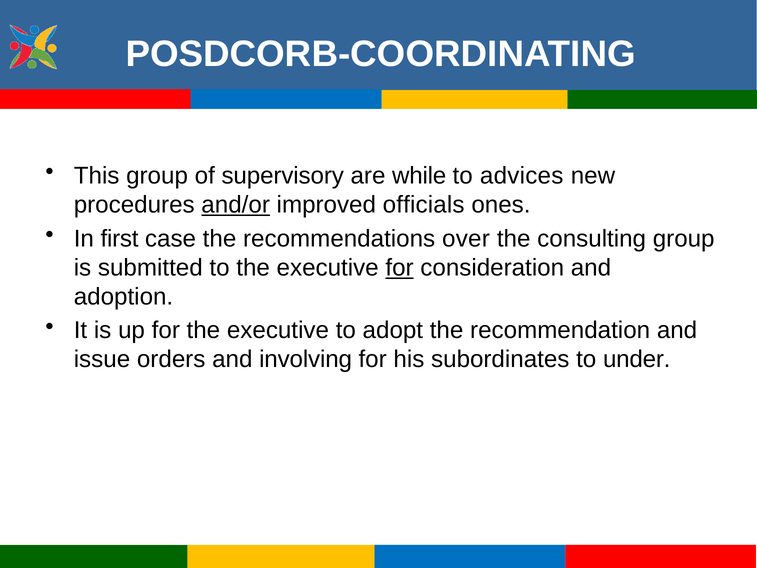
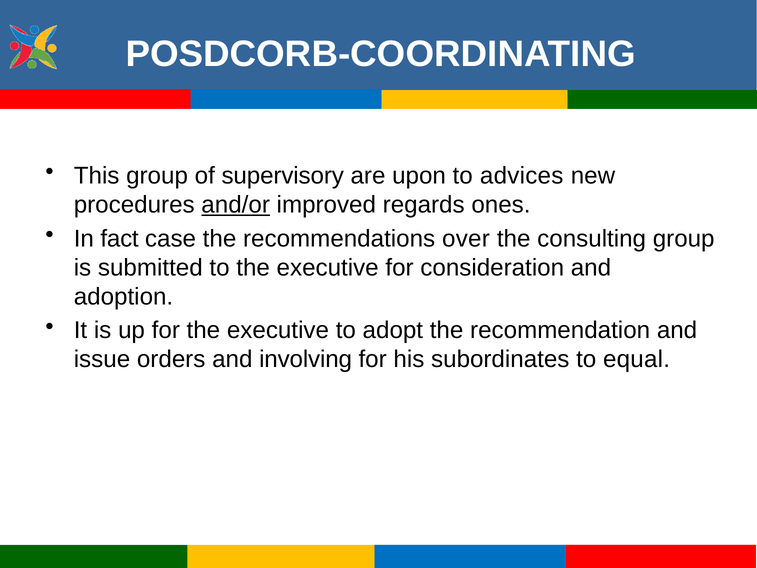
while: while -> upon (419, 176)
officials: officials -> regards (424, 205)
first: first -> fact (120, 239)
for underline: present -> none (400, 268)
under: under -> equal (637, 359)
